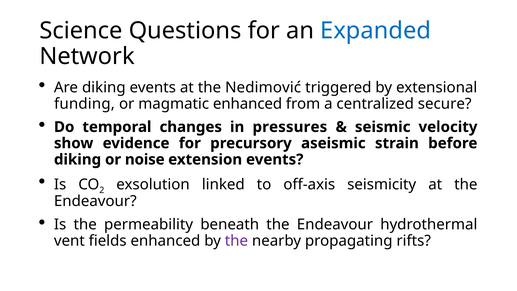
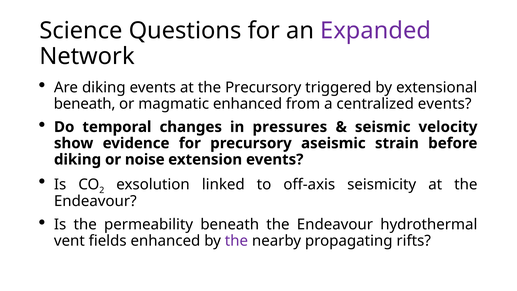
Expanded colour: blue -> purple (376, 31)
the Nedimović: Nedimović -> Precursory (263, 87)
funding: funding -> beneath (85, 104)
centralized secure: secure -> events (445, 104)
